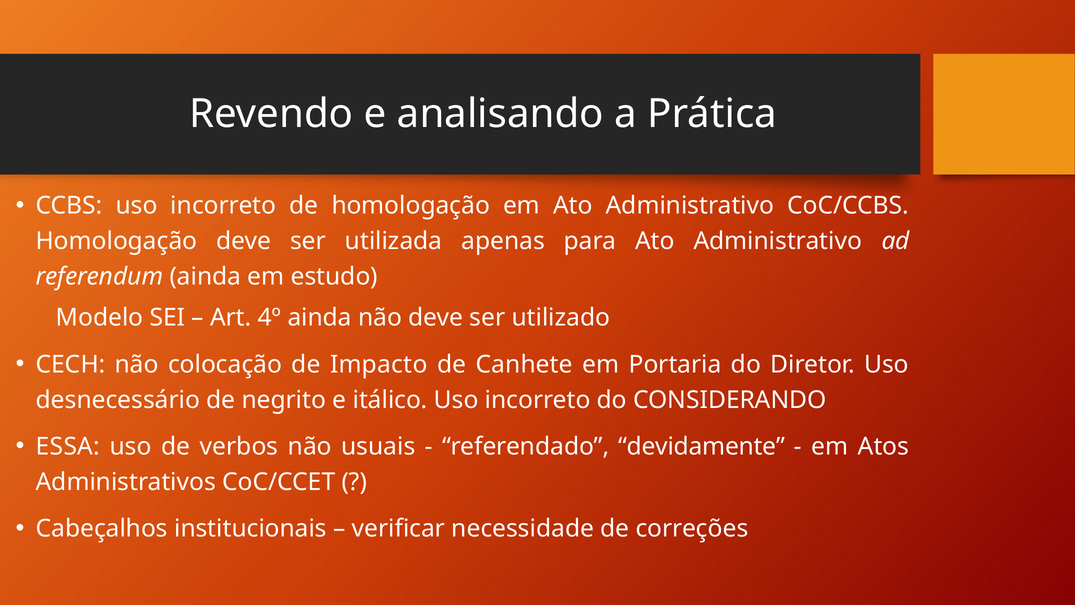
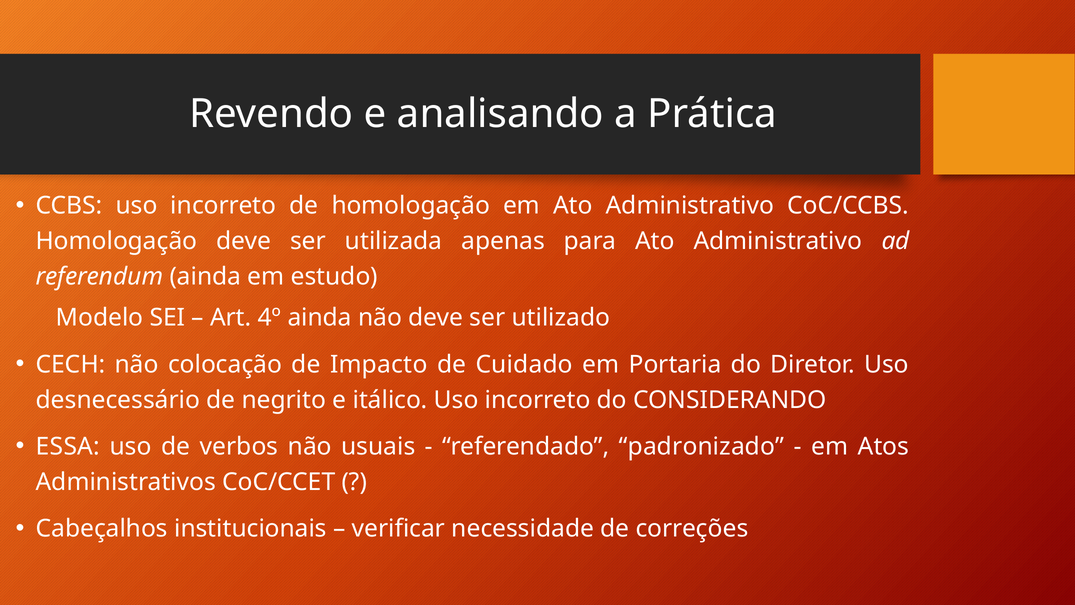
Canhete: Canhete -> Cuidado (524, 364)
devidamente: devidamente -> padronizado (701, 446)
